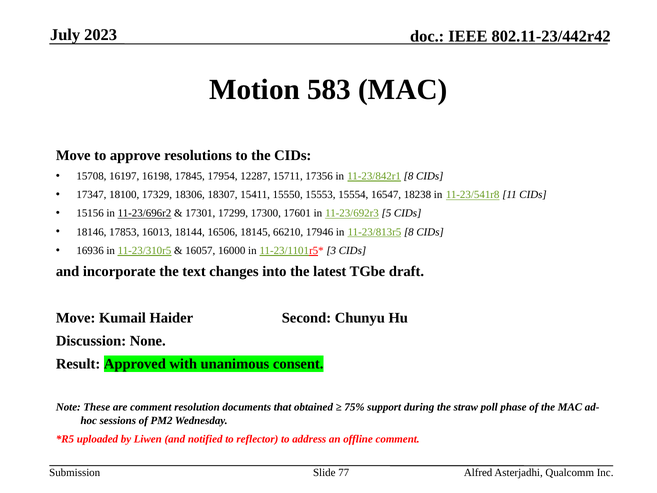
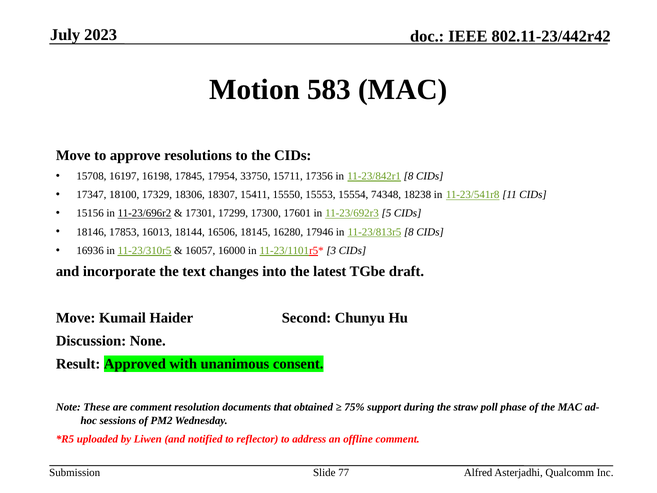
12287: 12287 -> 33750 (255, 176)
16547: 16547 -> 74348 (386, 195)
66210: 66210 -> 16280 (288, 232)
